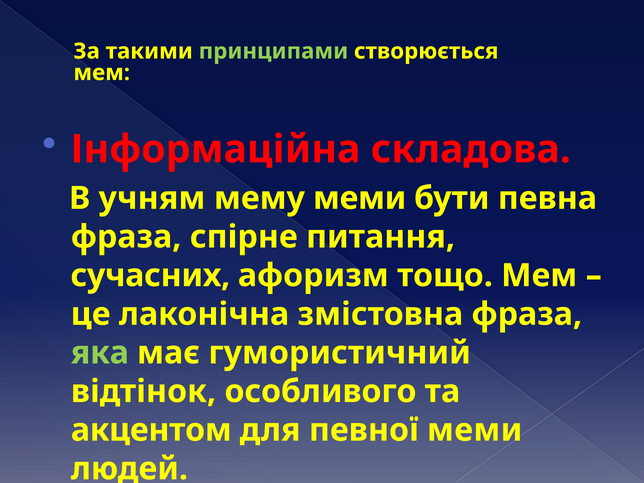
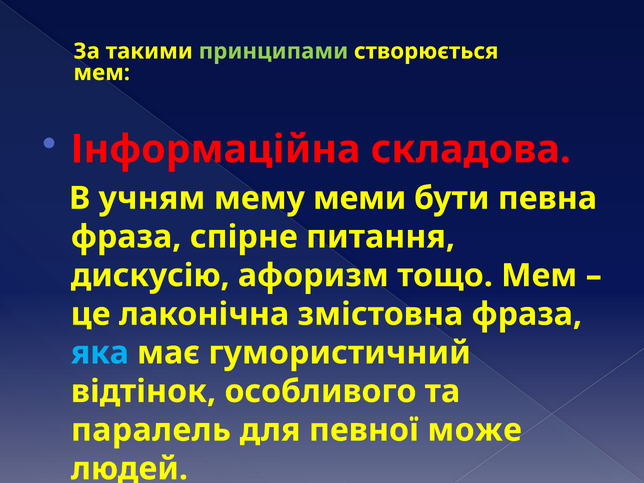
сучасних: сучасних -> дискусію (150, 276)
яка colour: light green -> light blue (100, 353)
акцентом: акцентом -> паралель (151, 430)
певної меми: меми -> може (475, 430)
